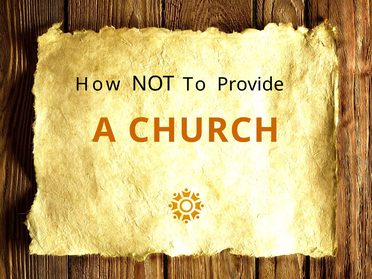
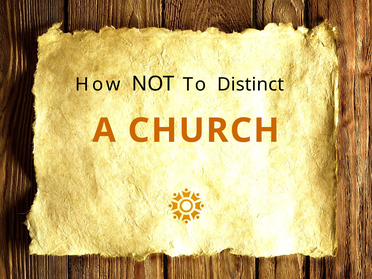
Provide: Provide -> Distinct (251, 85)
